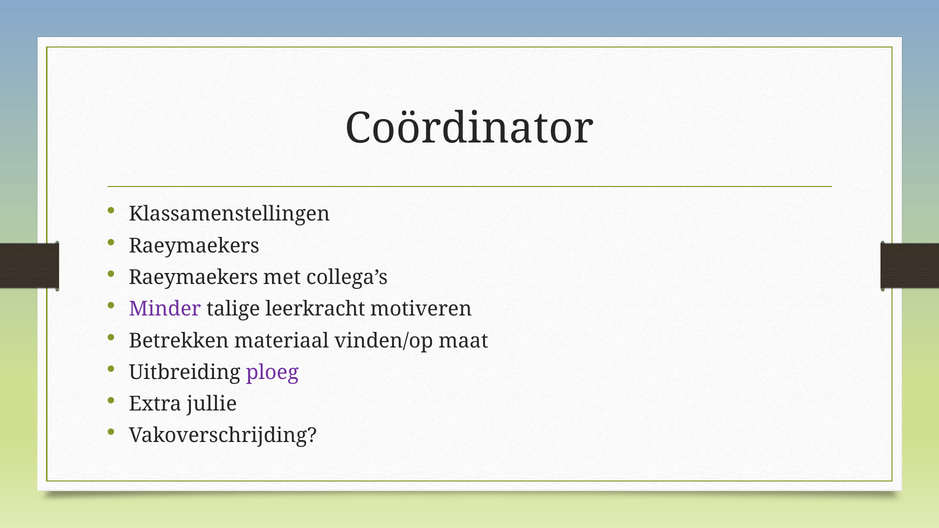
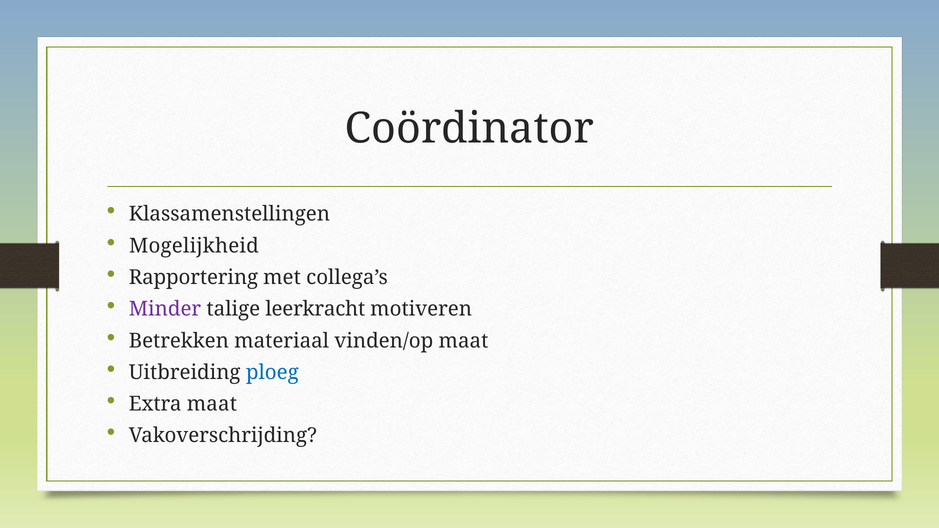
Raeymaekers: Raeymaekers -> Mogelijkheid (194, 246)
Raeymaekers: Raeymaekers -> Rapportering (193, 278)
ploeg colour: purple -> blue (272, 373)
Extra jullie: jullie -> maat (212, 404)
